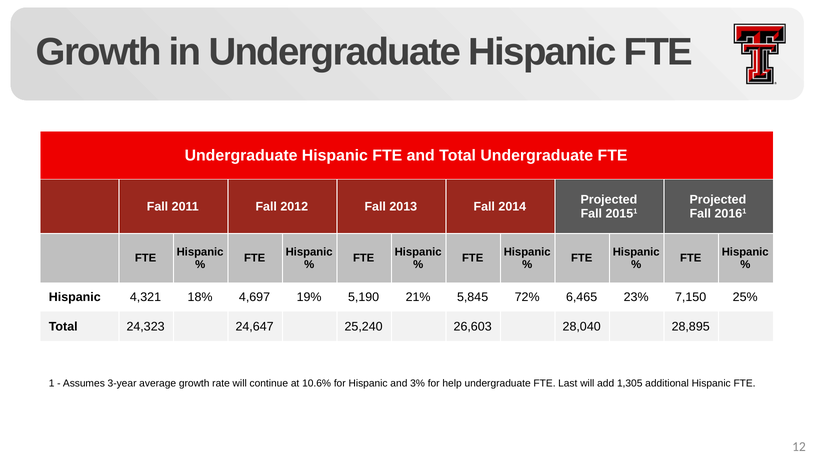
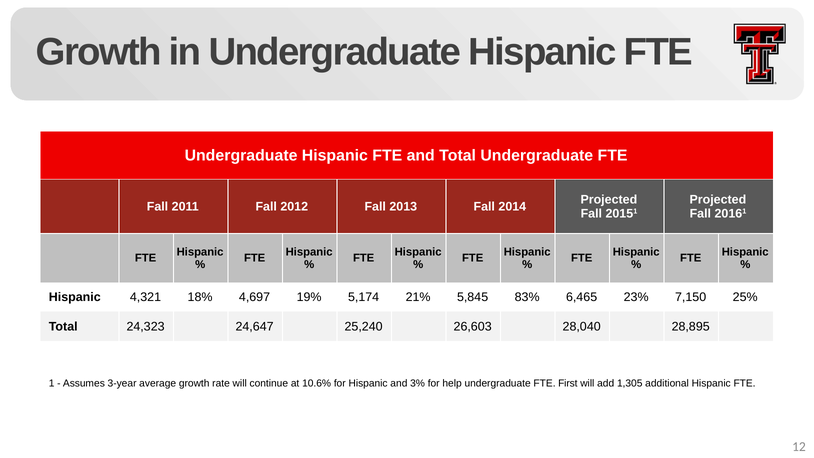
5,190: 5,190 -> 5,174 (364, 297)
72%: 72% -> 83% (527, 297)
Last: Last -> First (568, 383)
